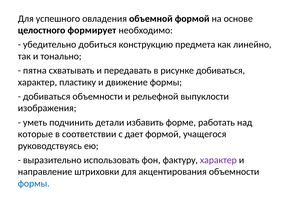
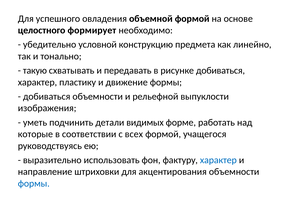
добиться: добиться -> условной (98, 45)
пятна: пятна -> такую (35, 71)
избавить: избавить -> видимых (145, 122)
дает: дает -> всех (134, 134)
характер colour: purple -> blue (218, 160)
